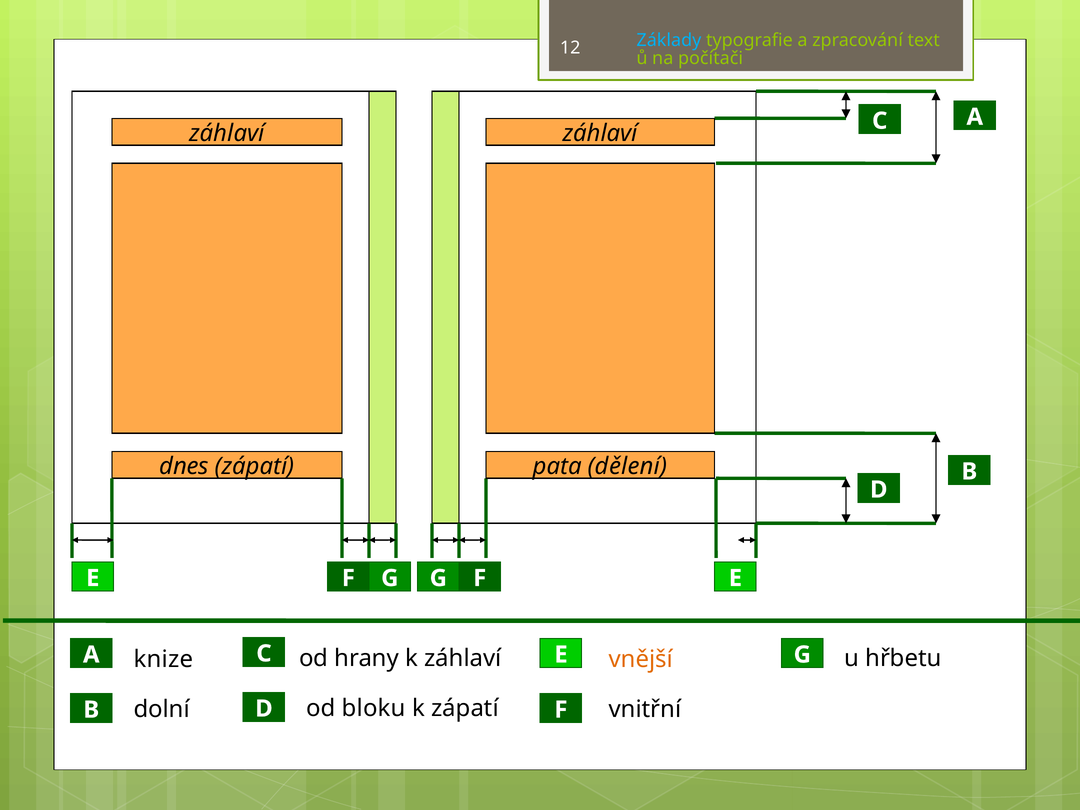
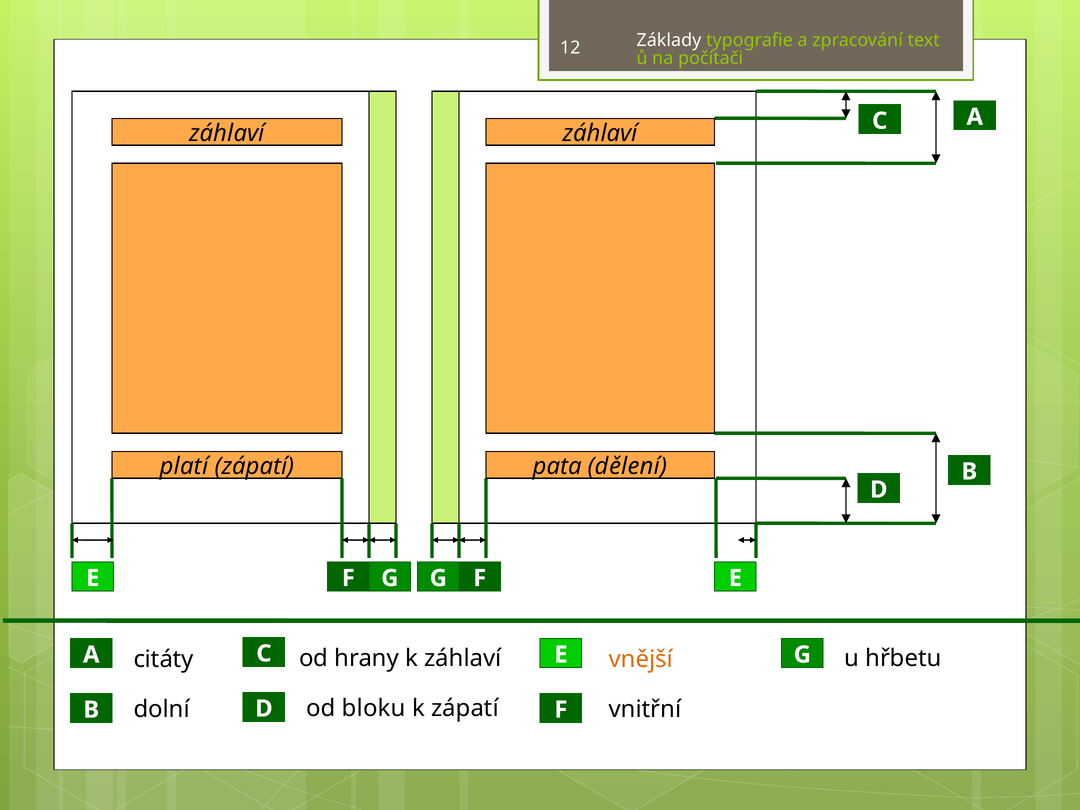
Základy colour: light blue -> white (669, 40)
dnes: dnes -> platí (184, 466)
knize: knize -> citáty (164, 660)
